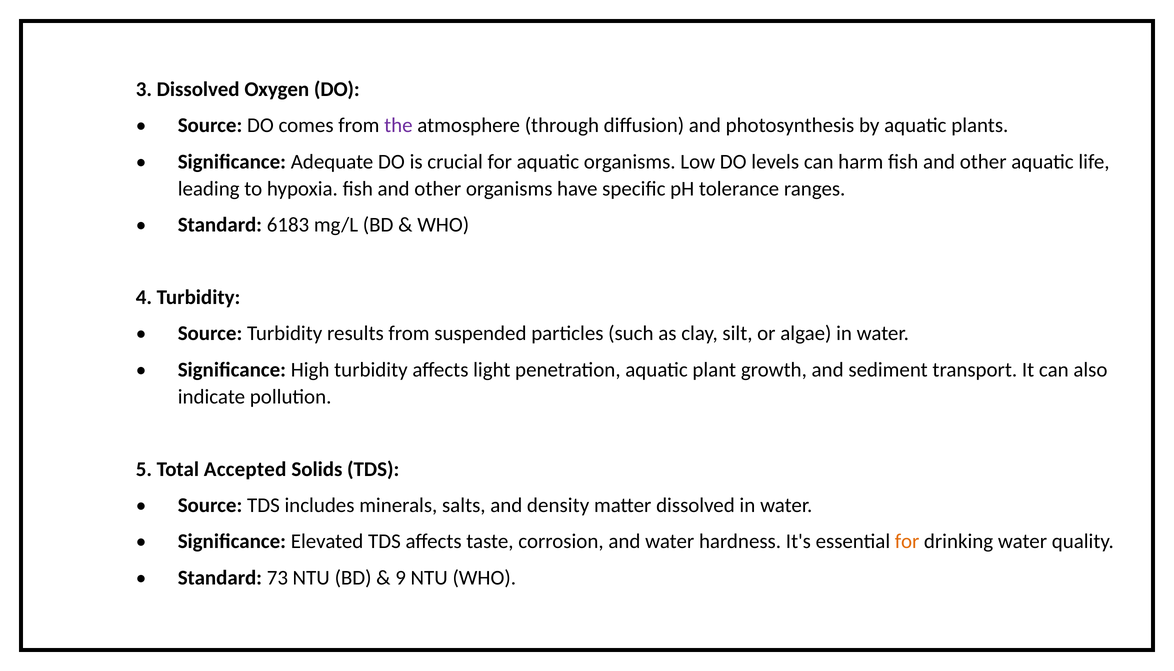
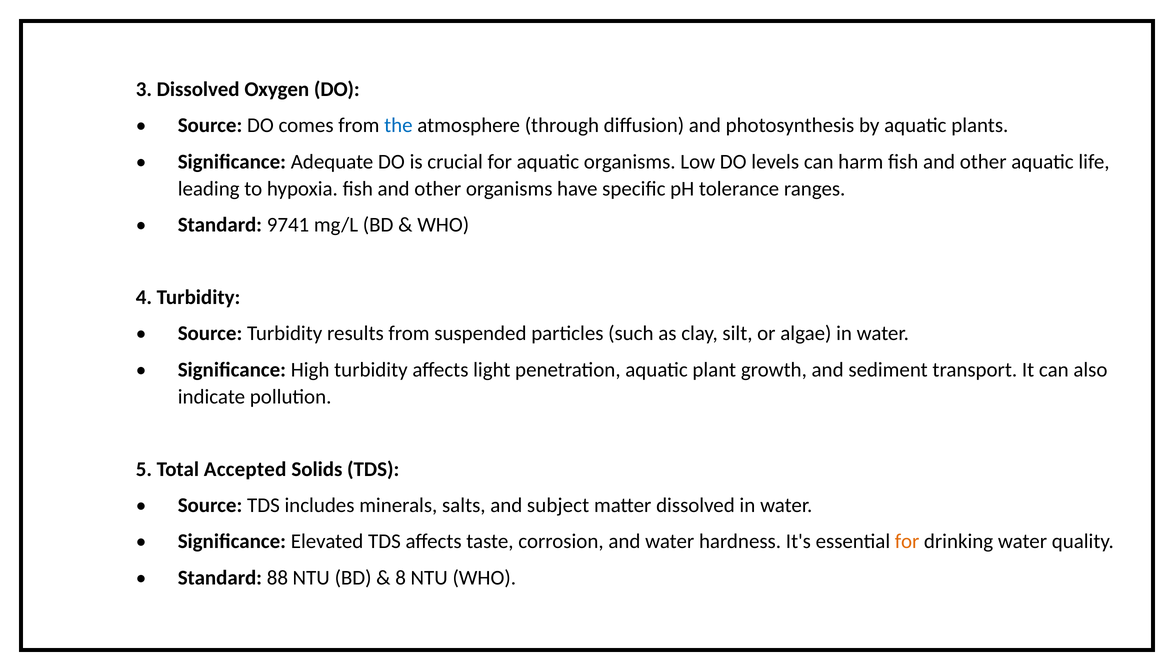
the colour: purple -> blue (398, 125)
6183: 6183 -> 9741 (288, 225)
density: density -> subject (558, 505)
73: 73 -> 88 (277, 578)
9: 9 -> 8 (401, 578)
